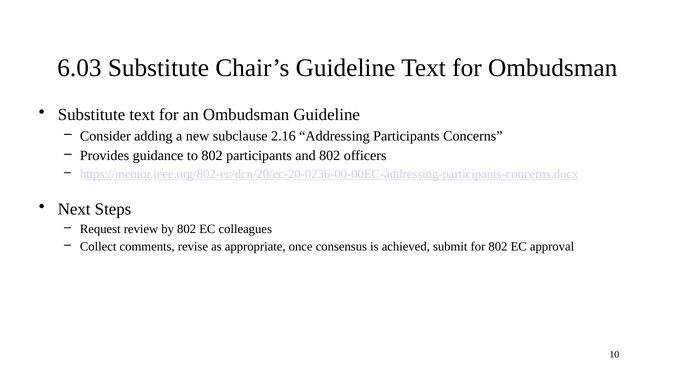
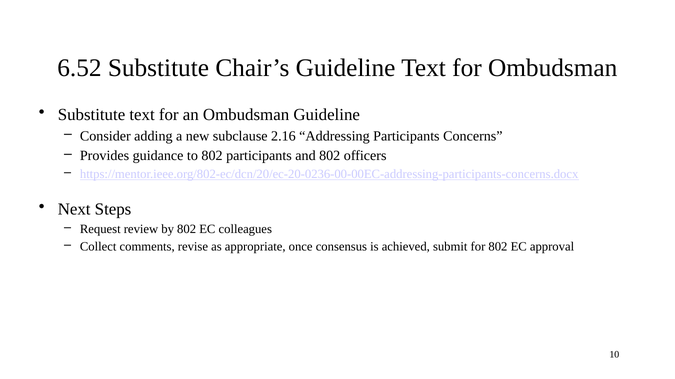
6.03: 6.03 -> 6.52 (79, 68)
